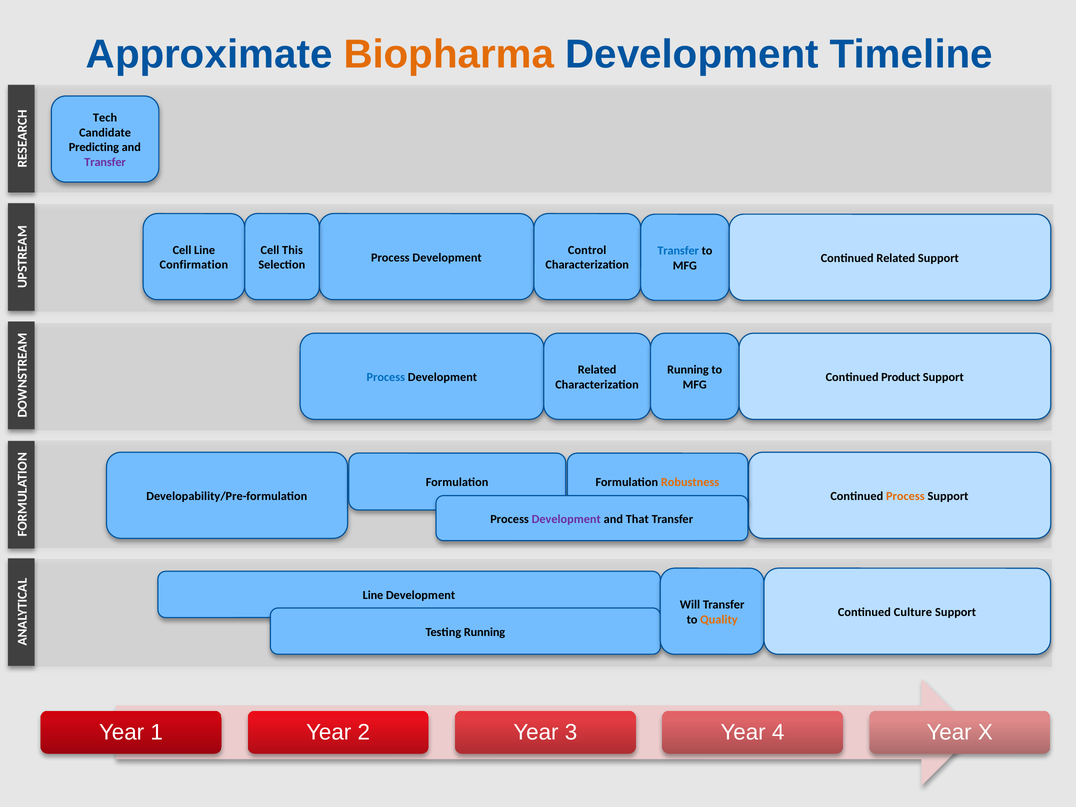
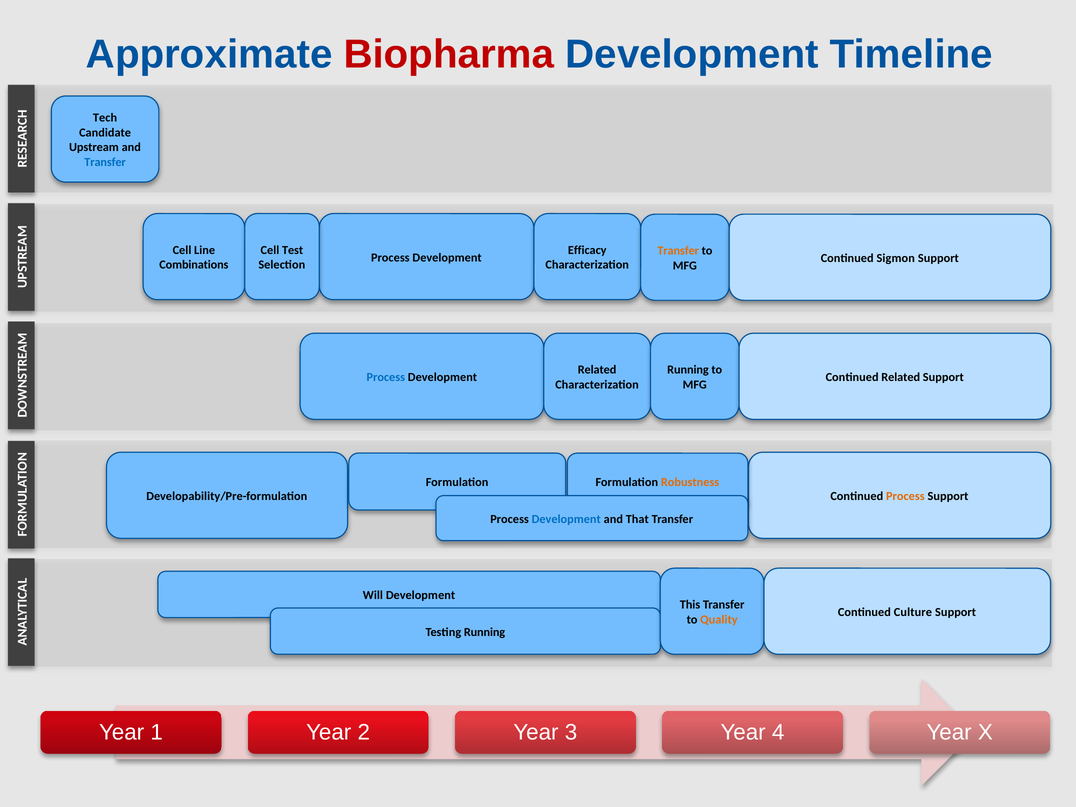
Biopharma colour: orange -> red (449, 54)
Predicting: Predicting -> Upstream (94, 147)
Transfer colour: purple -> blue (105, 162)
This: This -> Test (293, 250)
Control: Control -> Efficacy (587, 250)
Transfer colour: blue -> orange (678, 251)
Continued Related: Related -> Sigmon (896, 258)
Confirmation: Confirmation -> Combinations (194, 265)
Continued Product: Product -> Related (901, 377)
Development colour: purple -> blue (566, 519)
Line: Line -> Will (373, 595)
Will: Will -> This (690, 605)
